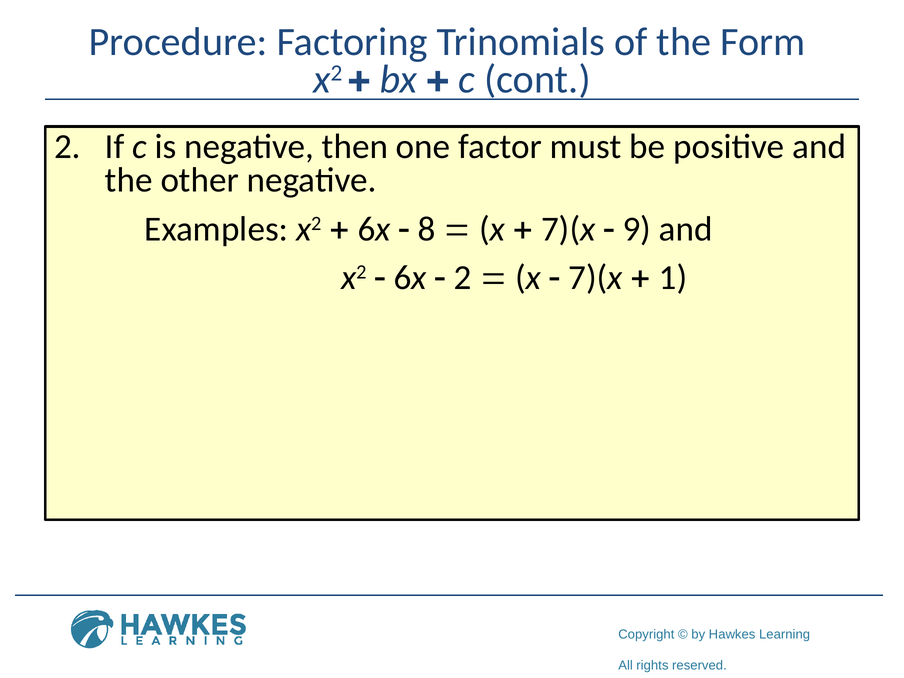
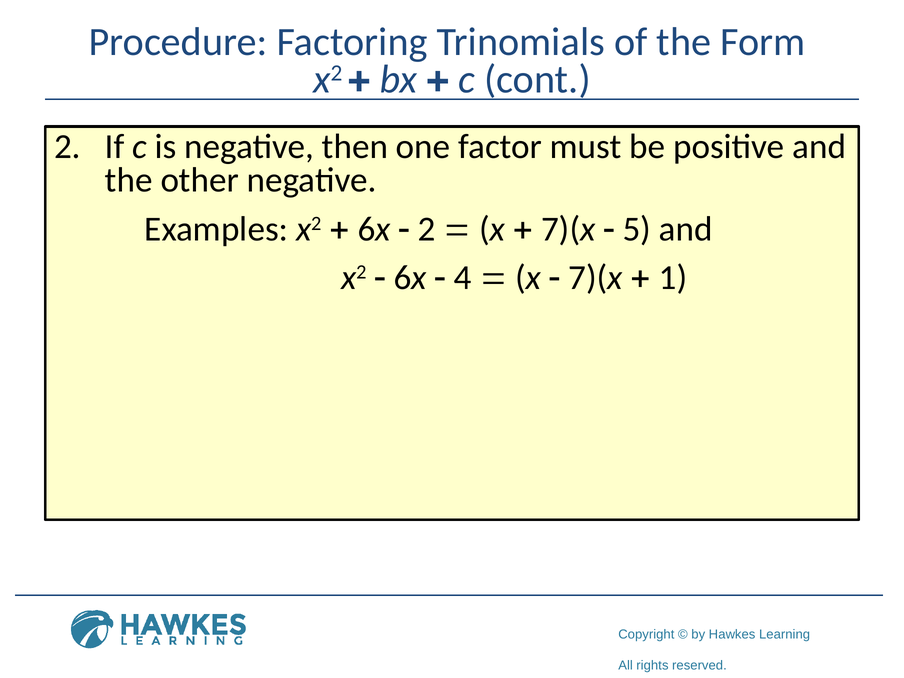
8: 8 -> 2 (427, 229)
9: 9 -> 5 (637, 229)
2: 2 -> 4 (463, 278)
